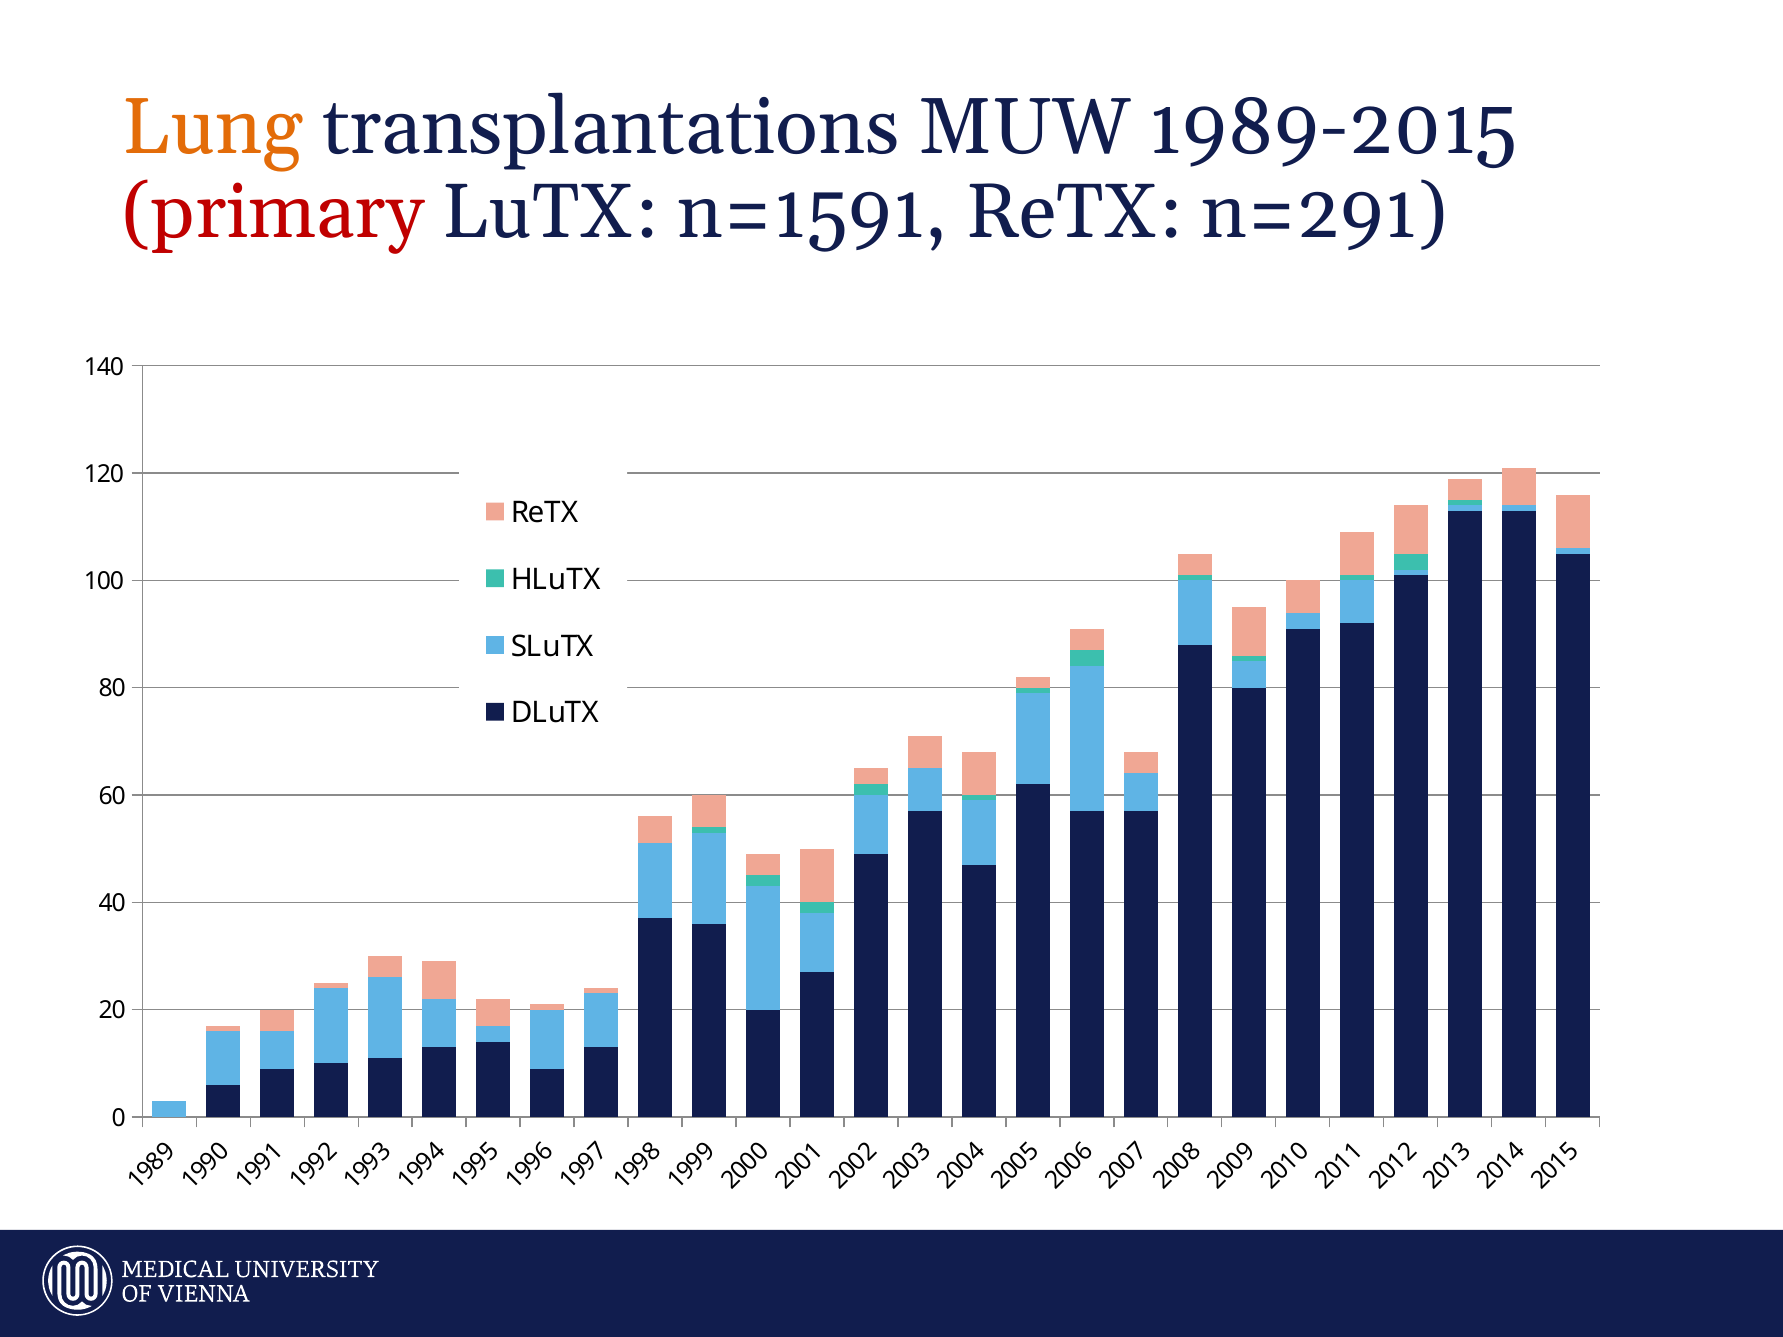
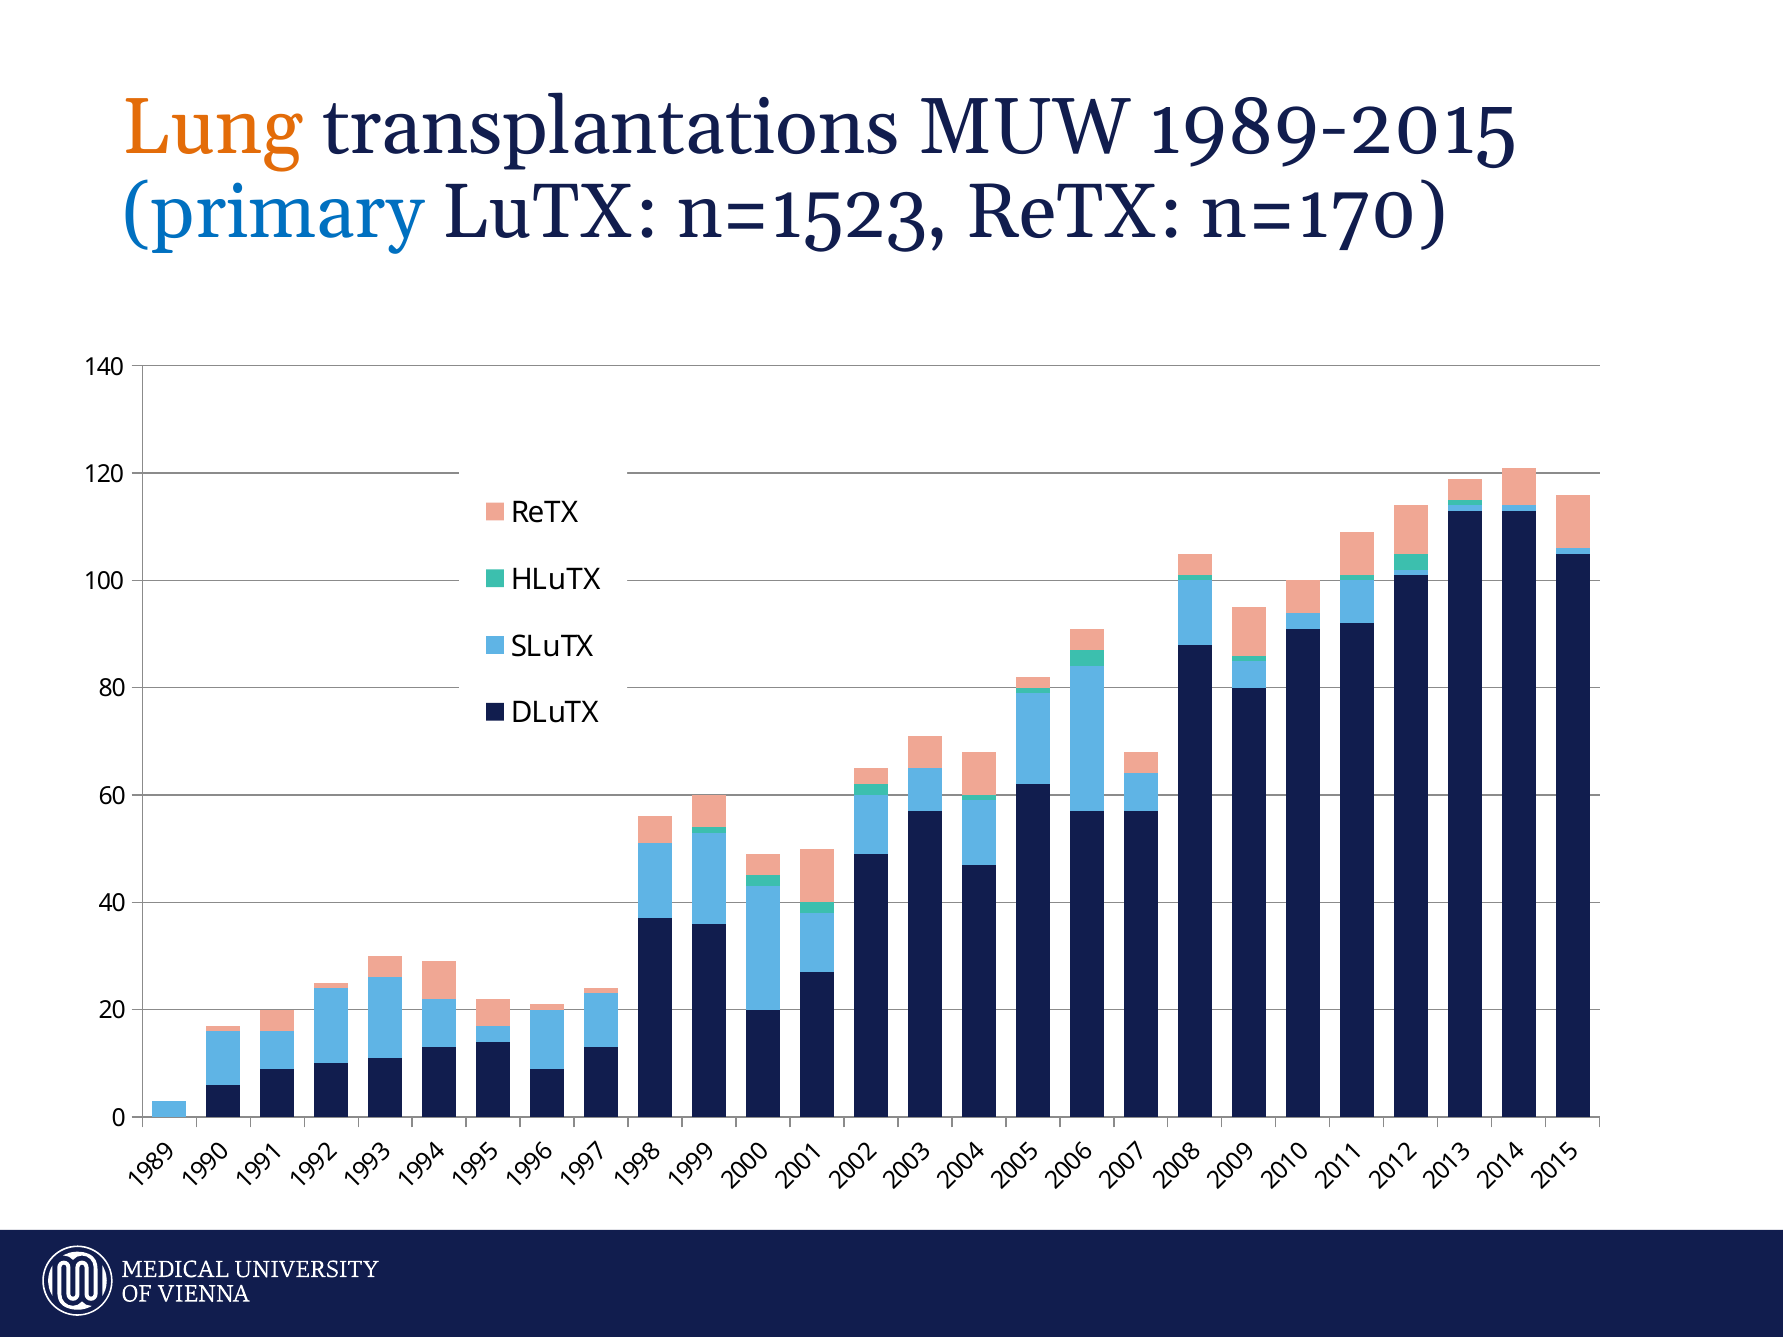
primary colour: red -> blue (273, 212)
n=1591: n=1591 -> n=1523 (813, 212)
n=291: n=291 -> n=170 (1324, 212)
